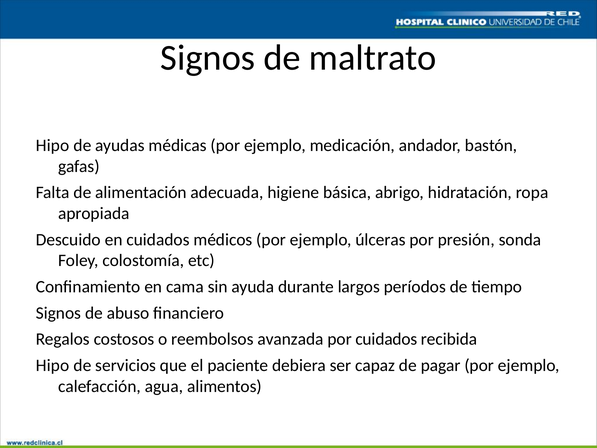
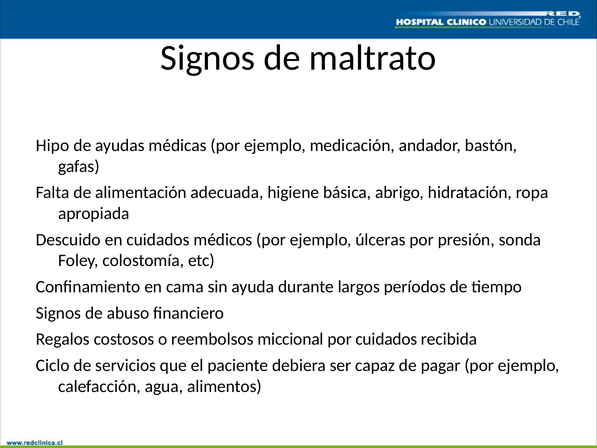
avanzada: avanzada -> miccional (291, 339)
Hipo: Hipo -> Ciclo (53, 365)
